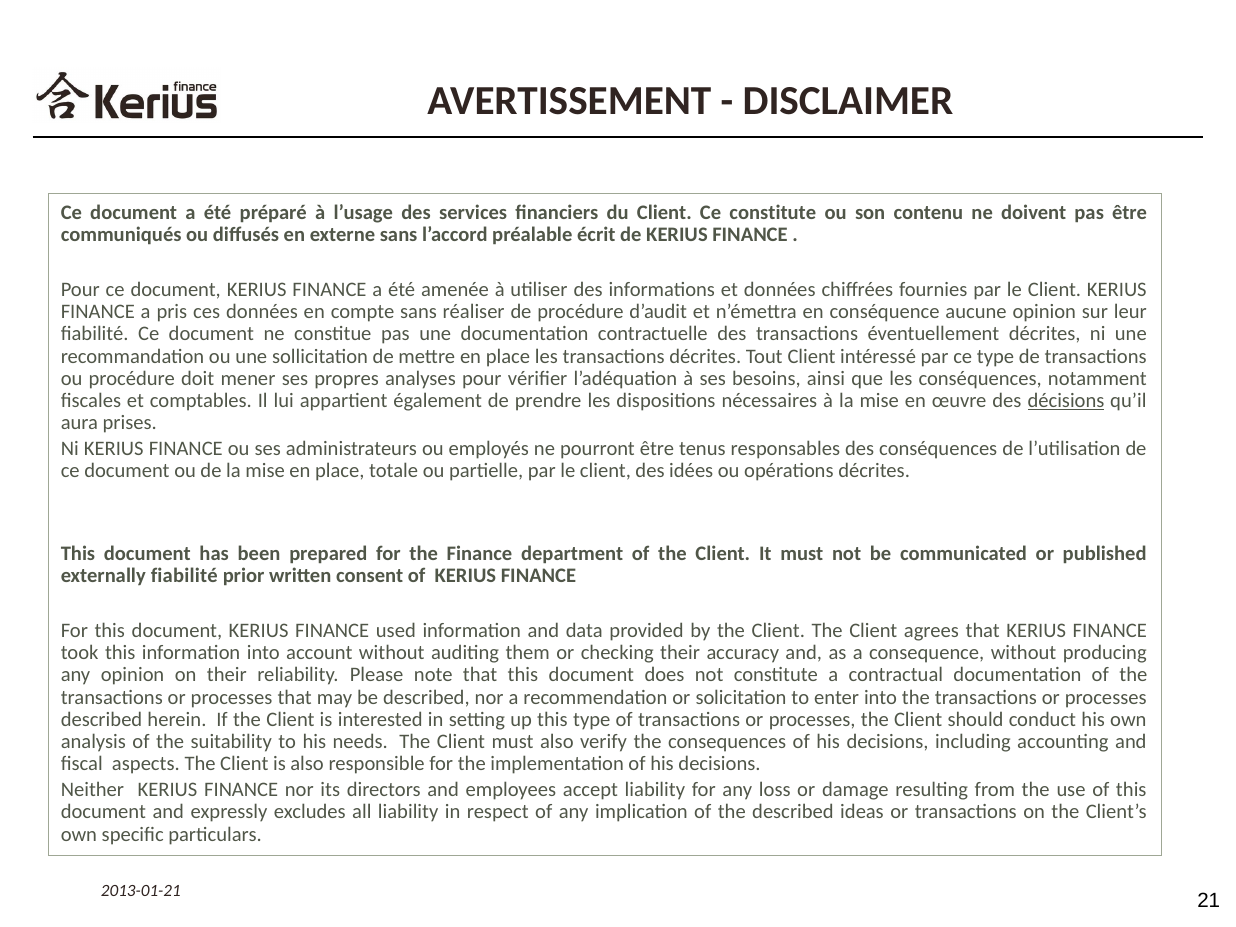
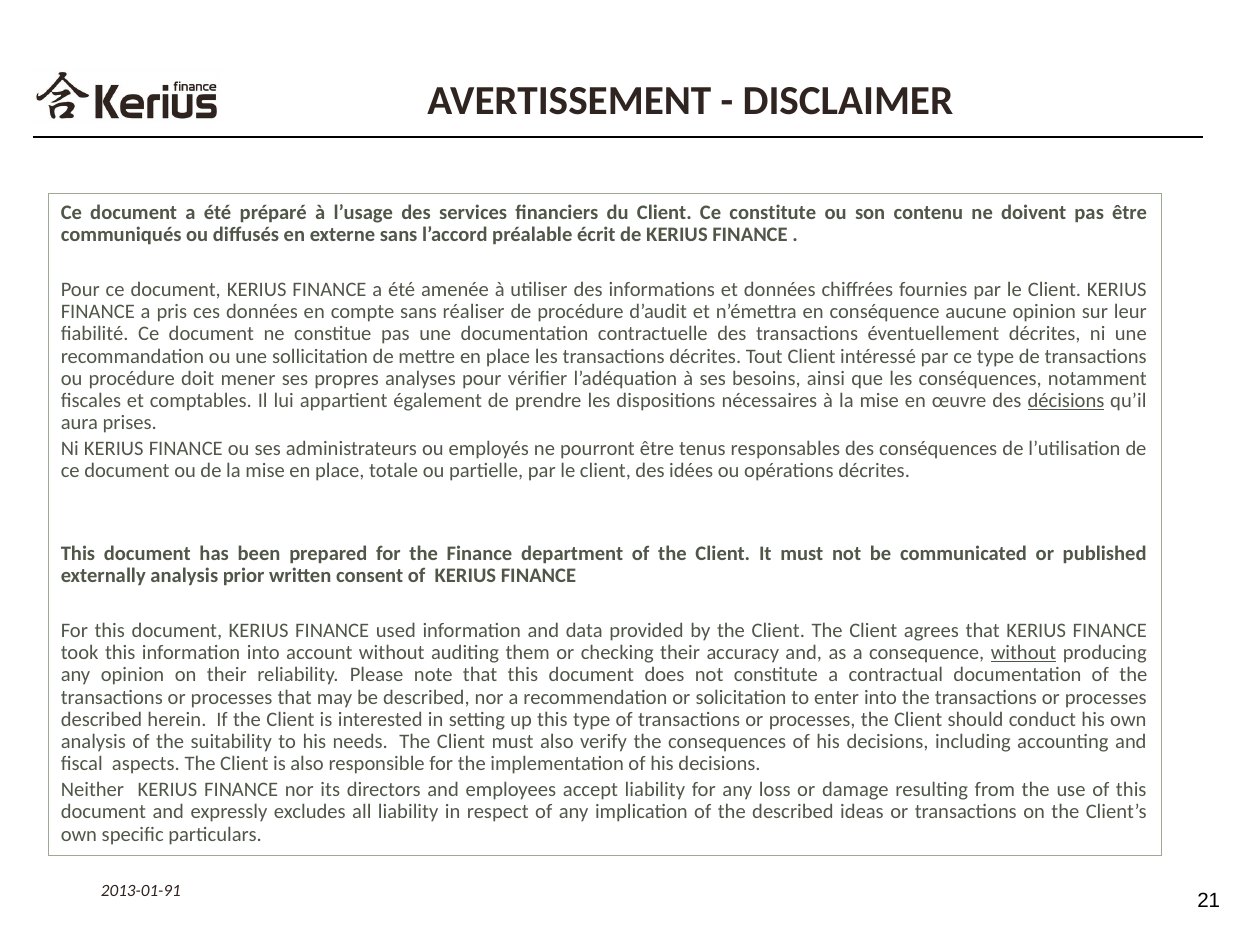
externally fiabilité: fiabilité -> analysis (184, 576)
without underline: none -> present (1024, 653)
2013-01-21: 2013-01-21 -> 2013-01-91 (141, 891)
